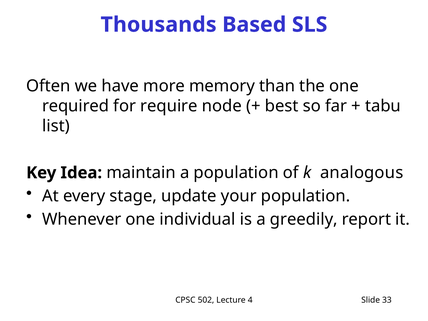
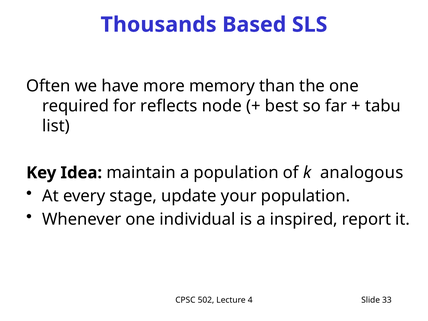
require: require -> reflects (169, 106)
greedily: greedily -> inspired (304, 219)
